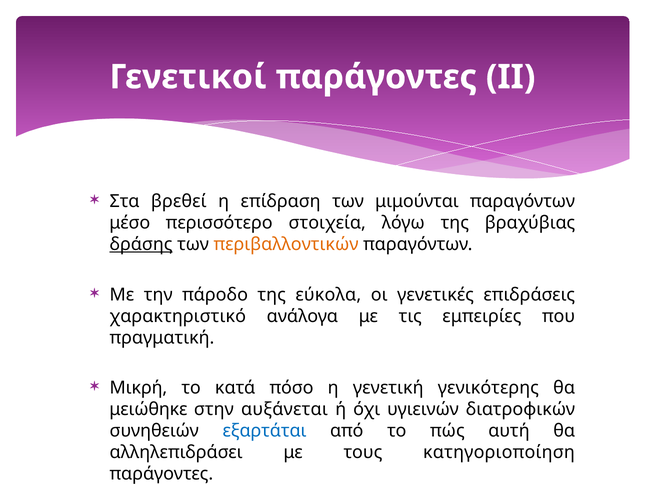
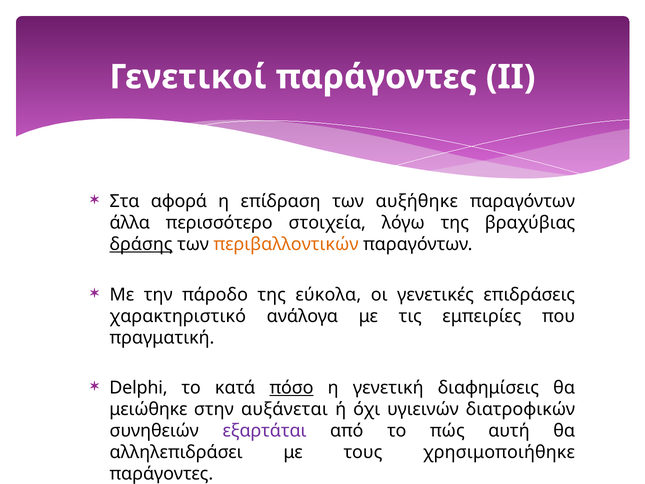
βρεθεί: βρεθεί -> αφορά (179, 201)
μιμούνται: μιμούνται -> αυξήθηκε (417, 201)
μέσο: μέσο -> άλλα (130, 223)
Μικρή: Μικρή -> Delphi (138, 388)
πόσο underline: none -> present (292, 388)
γενικότερης: γενικότερης -> διαφημίσεις (488, 388)
εξαρτάται colour: blue -> purple (265, 431)
κατηγοριοποίηση: κατηγοριοποίηση -> χρησιμοποιήθηκε (499, 452)
